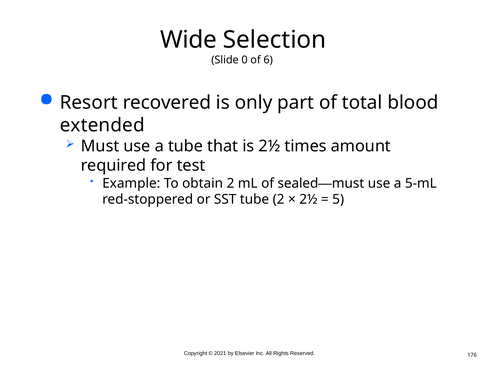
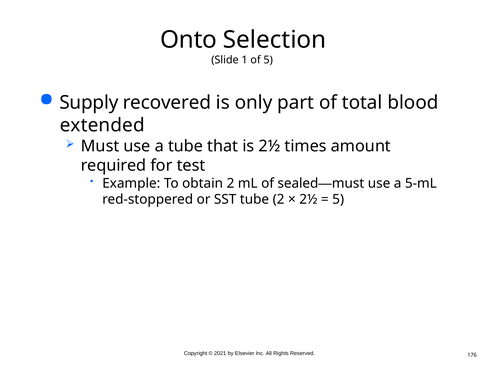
Wide: Wide -> Onto (189, 40)
0: 0 -> 1 (245, 60)
of 6: 6 -> 5 (268, 60)
Resort: Resort -> Supply (89, 103)
